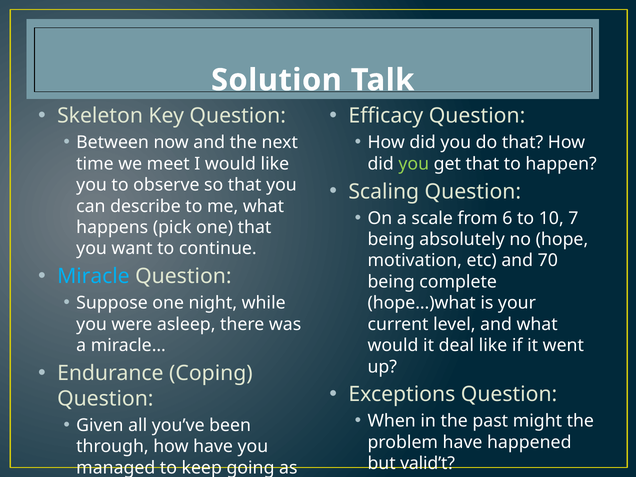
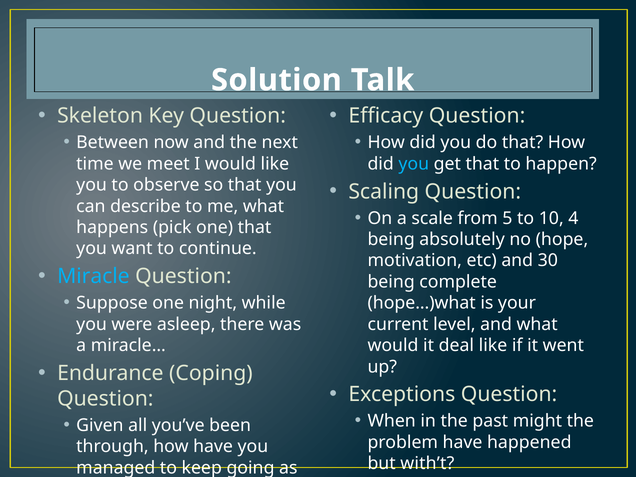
you colour: light green -> light blue (414, 164)
6: 6 -> 5 (507, 218)
7: 7 -> 4 (573, 218)
70: 70 -> 30 (548, 261)
valid’t: valid’t -> with’t (427, 464)
